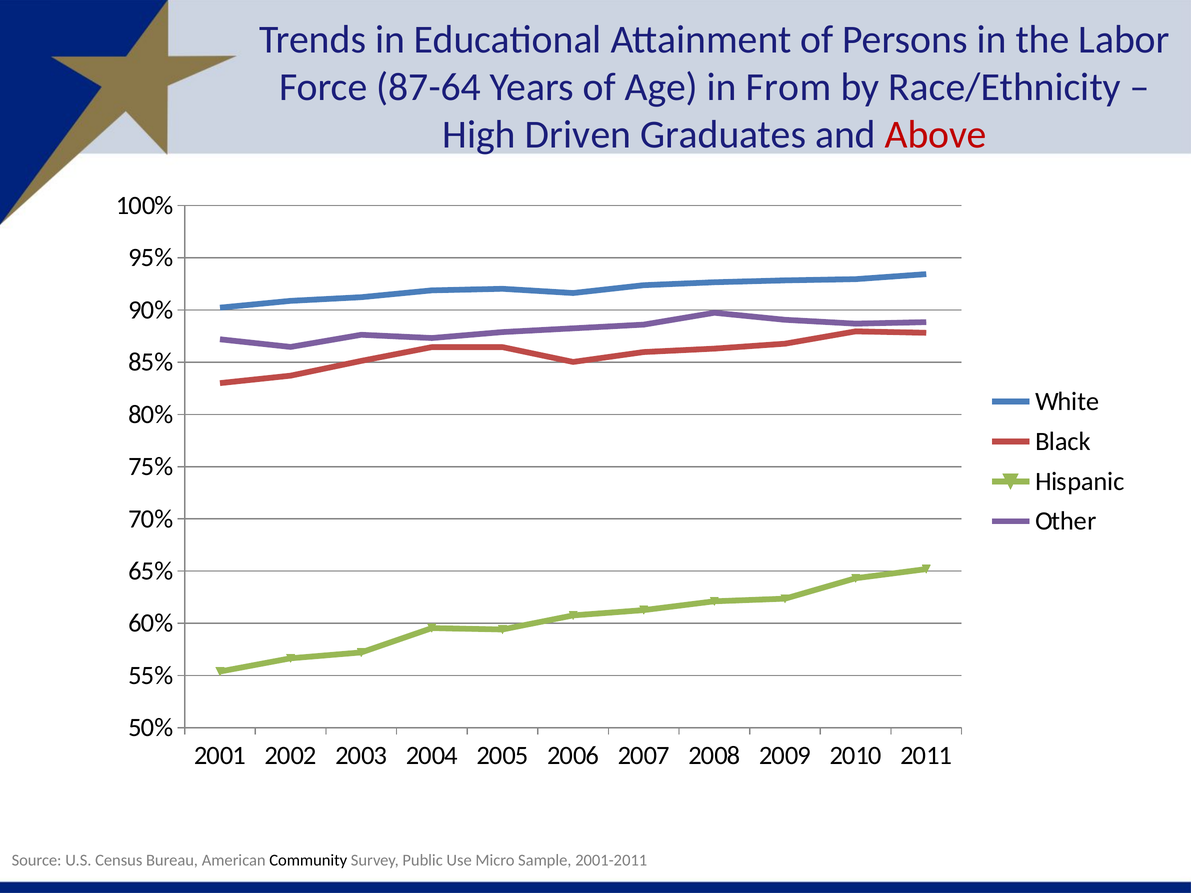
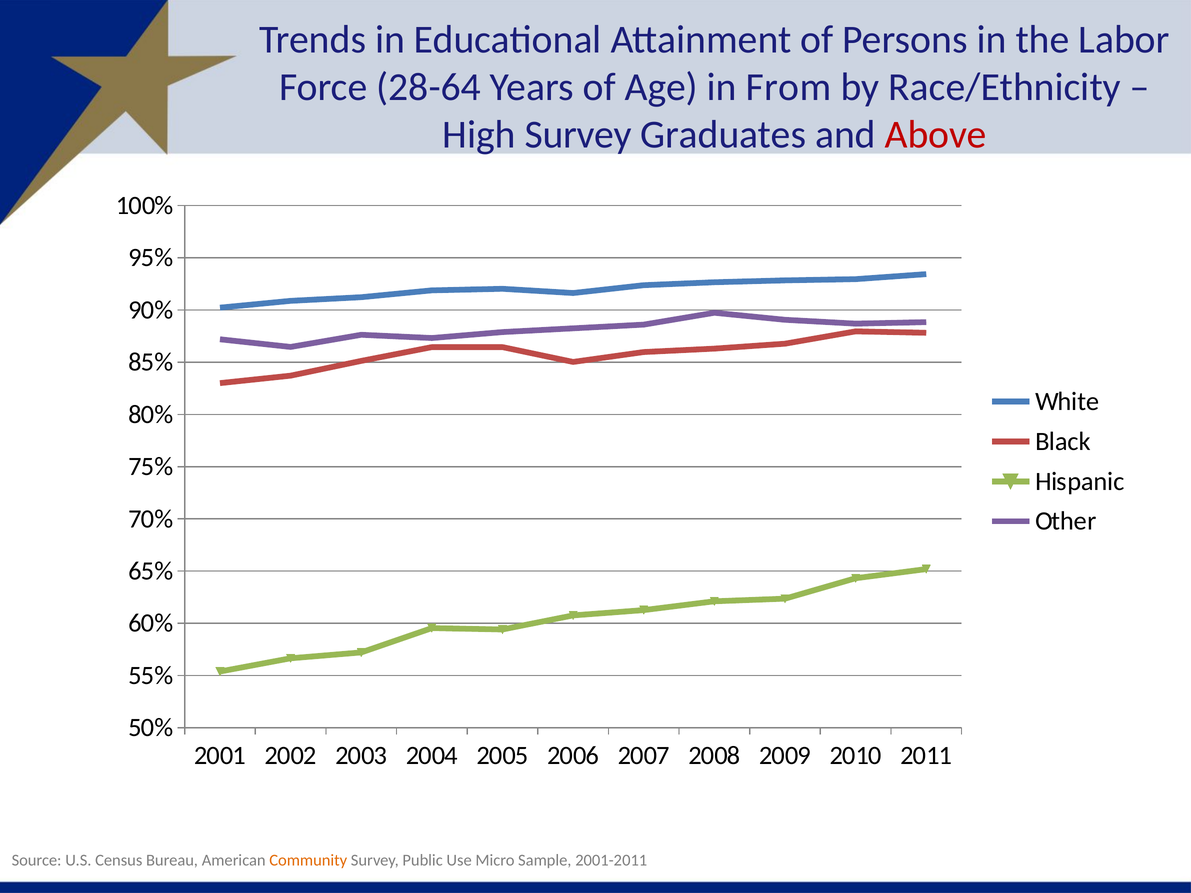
87-64: 87-64 -> 28-64 (429, 87)
High Driven: Driven -> Survey (578, 135)
Community colour: black -> orange (308, 861)
